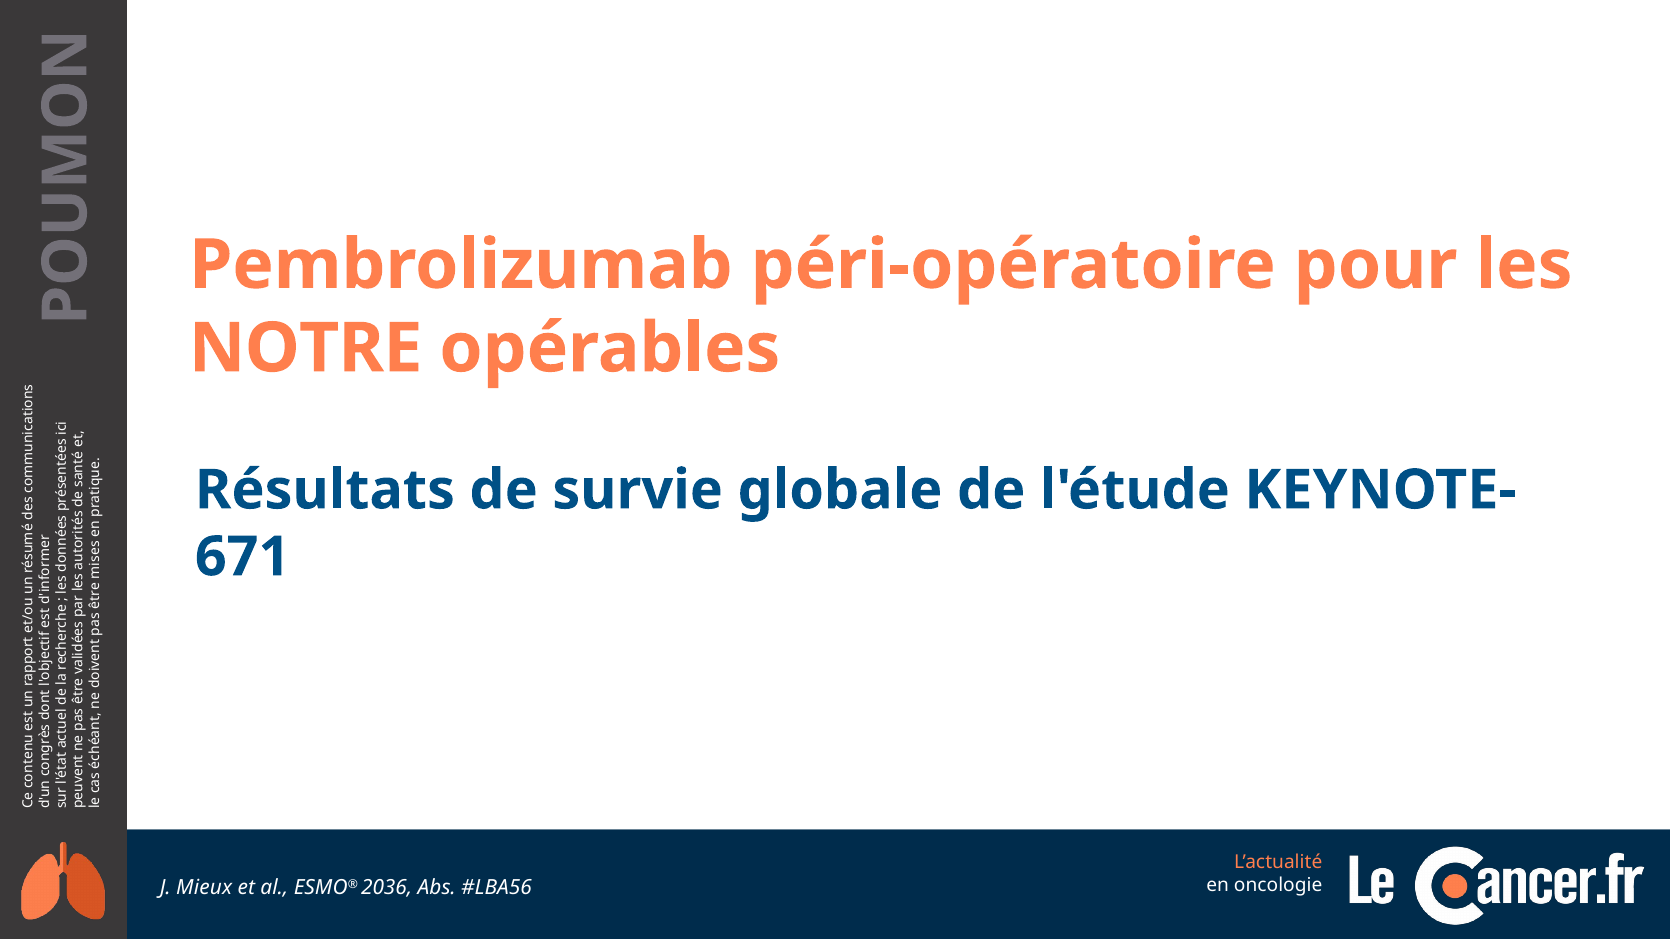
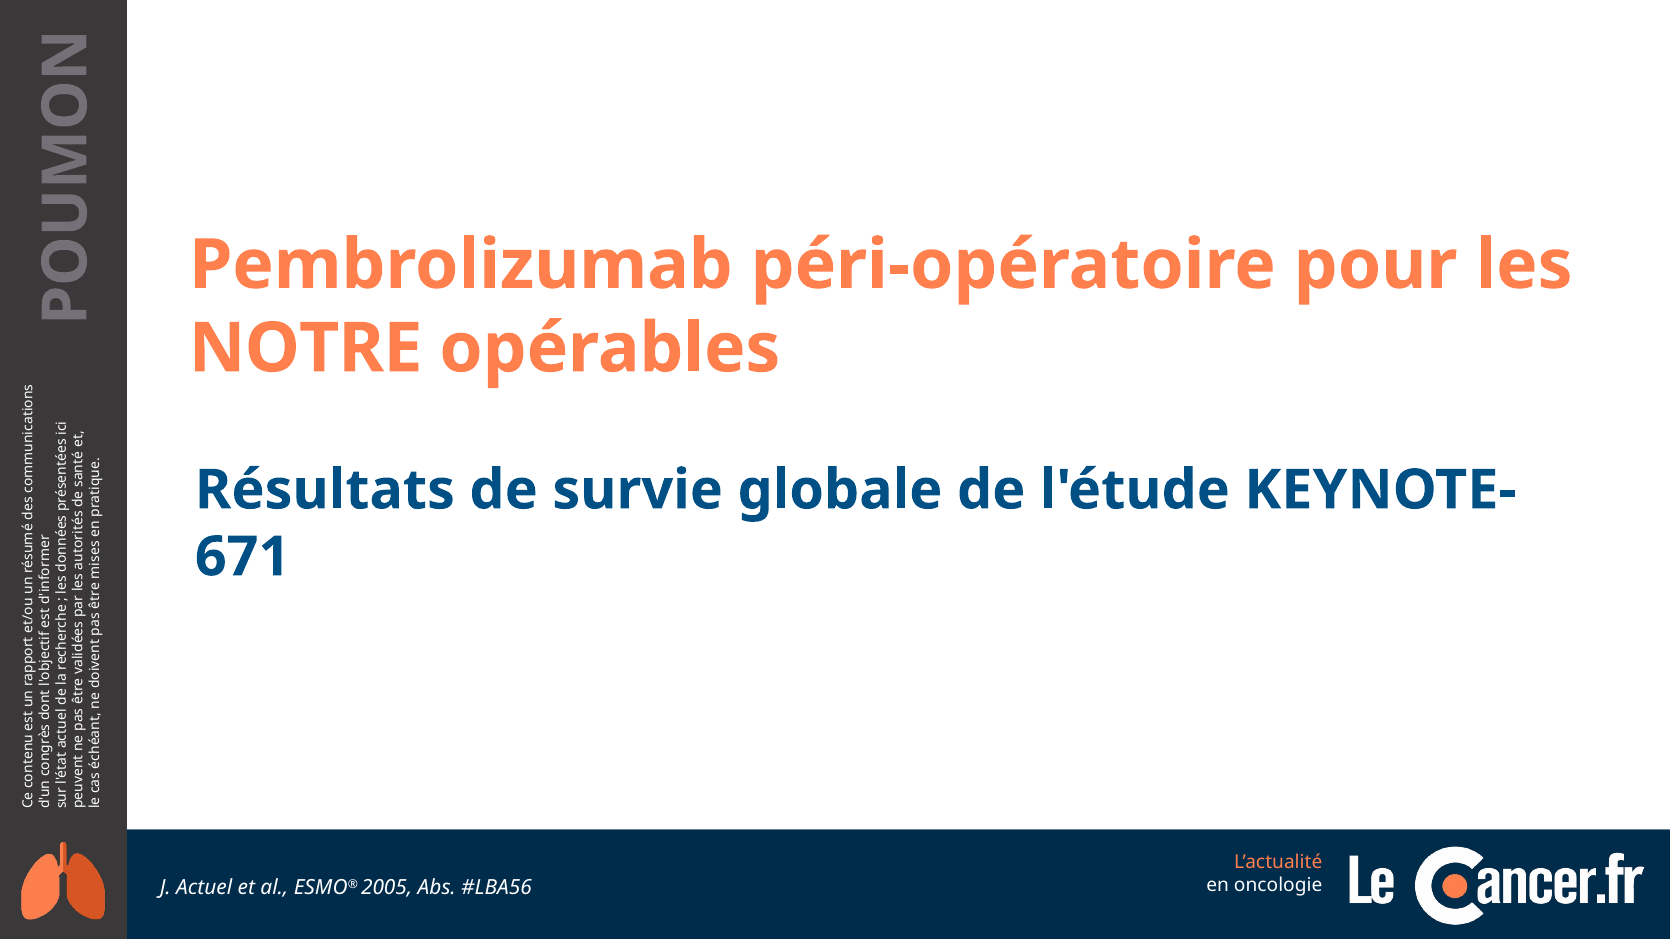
Mieux: Mieux -> Actuel (204, 888)
2036: 2036 -> 2005 (387, 888)
